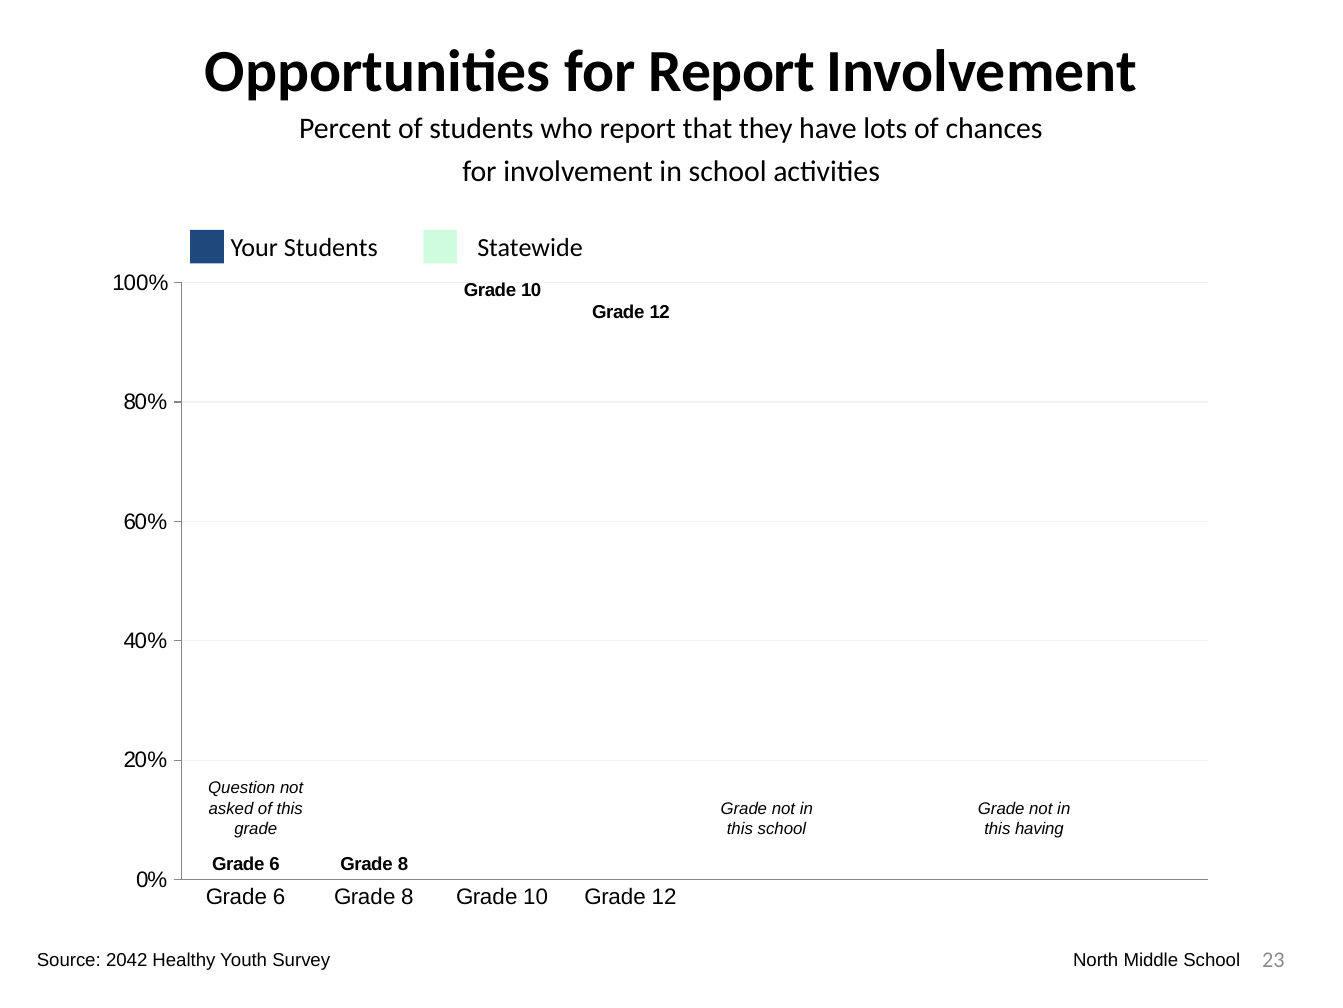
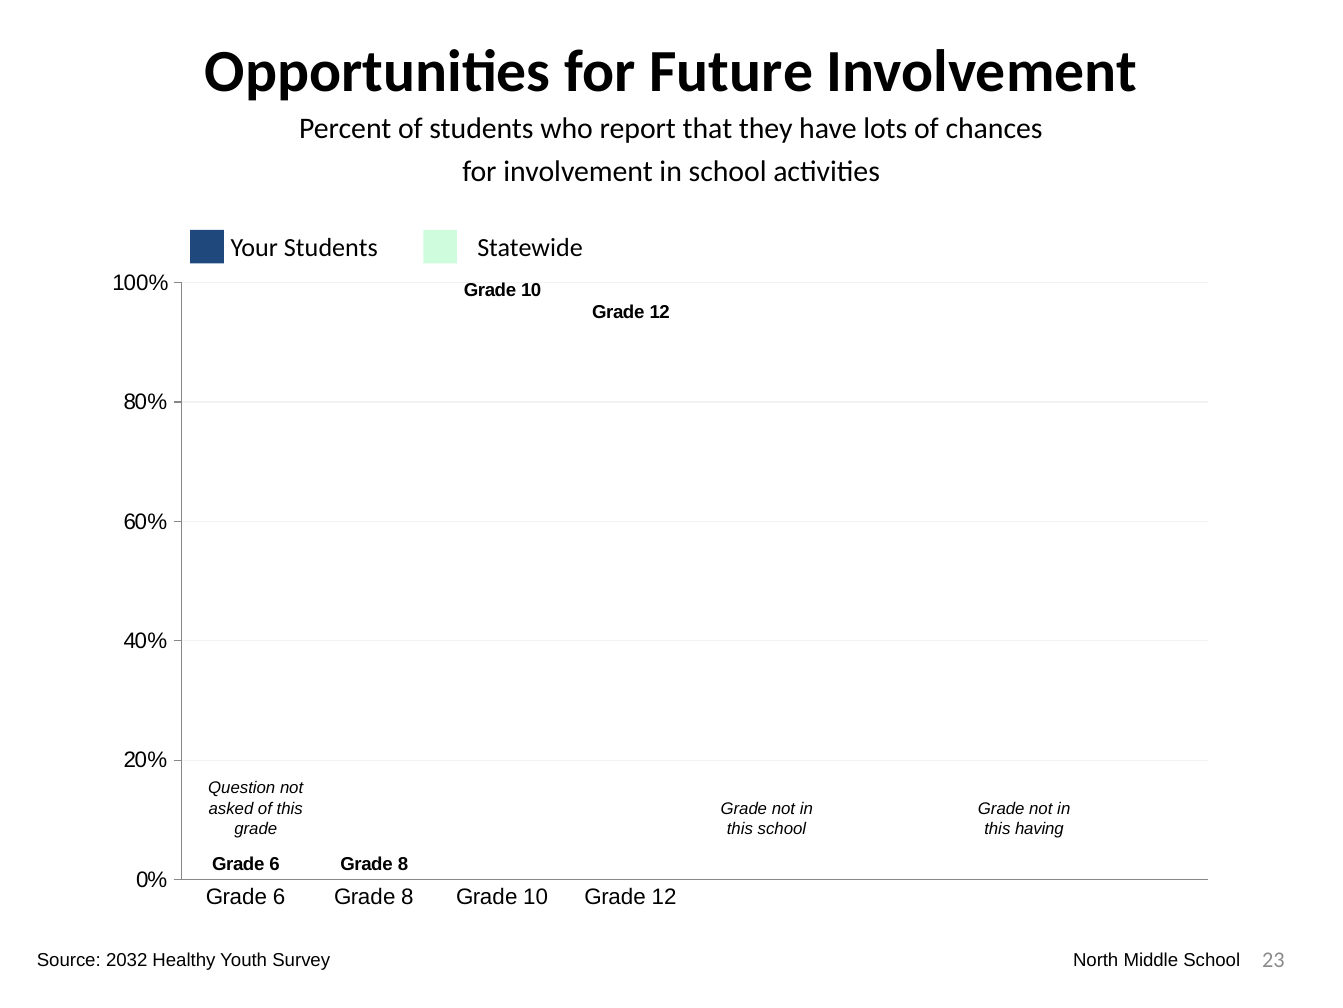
for Report: Report -> Future (731, 71)
2042: 2042 -> 2032 (127, 959)
